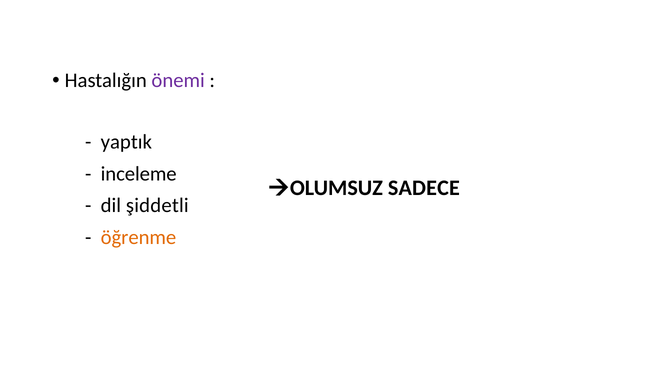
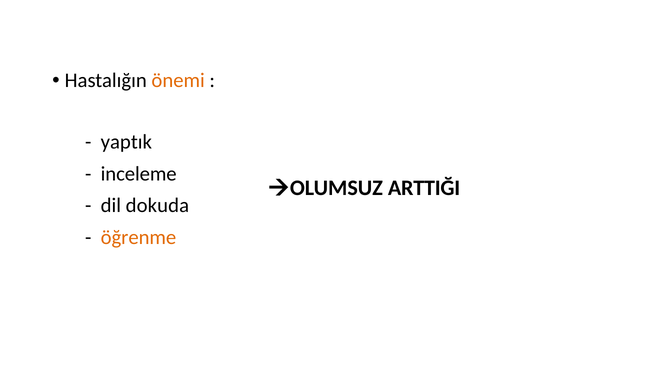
önemi colour: purple -> orange (178, 81)
SADECE: SADECE -> ARTTIĞI (424, 188)
şiddetli: şiddetli -> dokuda (157, 205)
